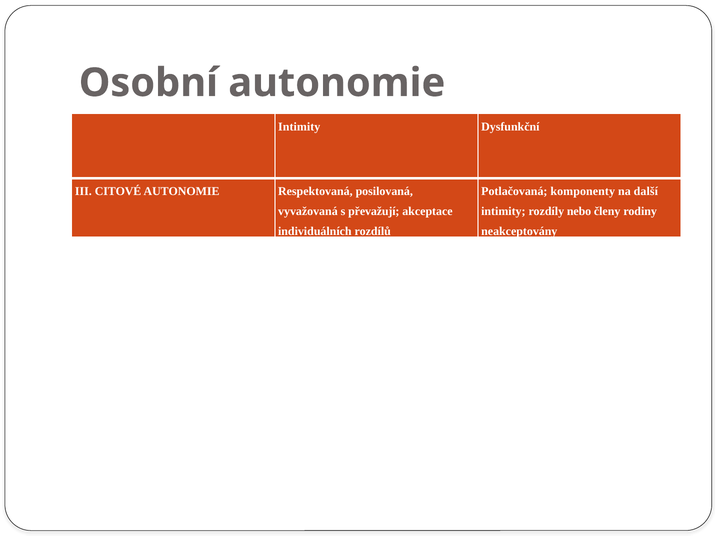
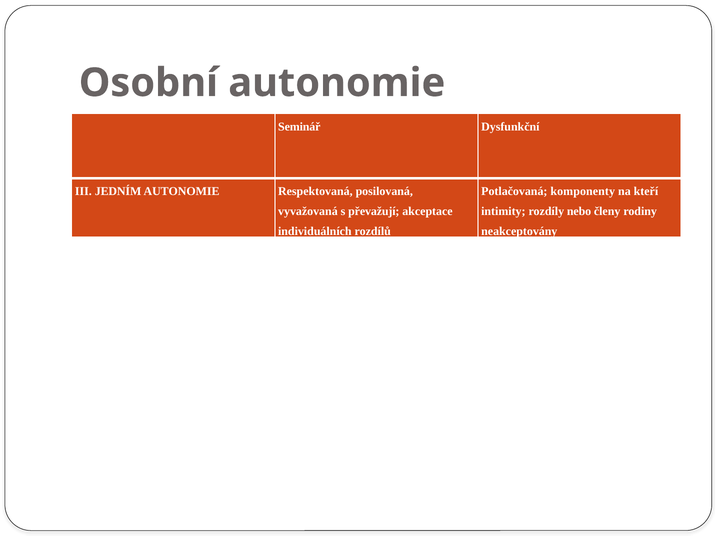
Intimity: Intimity -> Seminář (299, 127)
CITOVÉ: CITOVÉ -> JEDNÍM (118, 191)
další: další -> kteří (646, 191)
